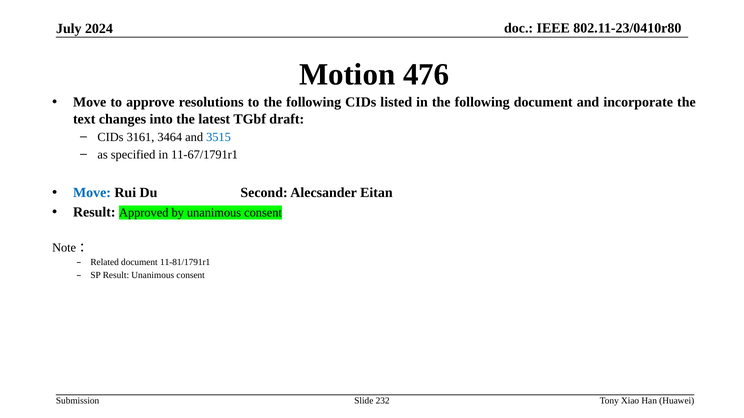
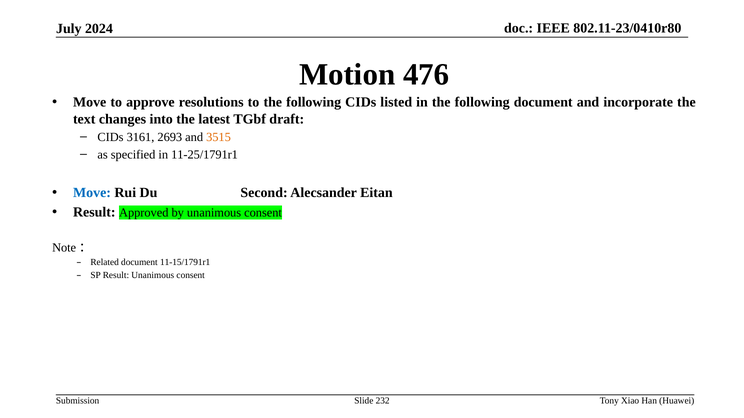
3464: 3464 -> 2693 (170, 137)
3515 colour: blue -> orange (219, 137)
11-67/1791r1: 11-67/1791r1 -> 11-25/1791r1 (205, 155)
11-81/1791r1: 11-81/1791r1 -> 11-15/1791r1 (185, 263)
